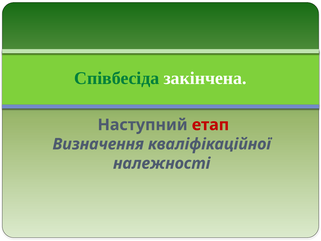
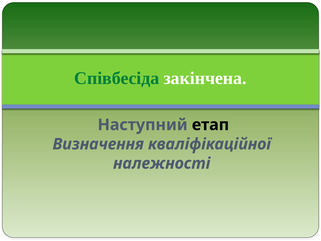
етап colour: red -> black (210, 125)
